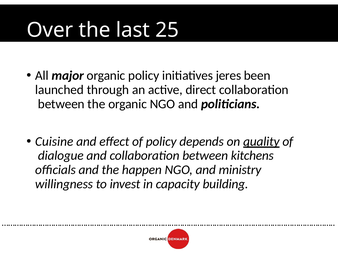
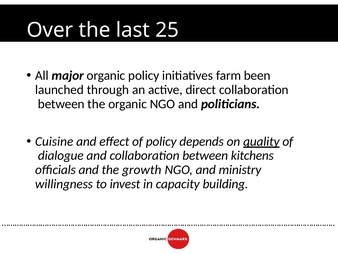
jeres: jeres -> farm (229, 75)
happen: happen -> growth (142, 170)
